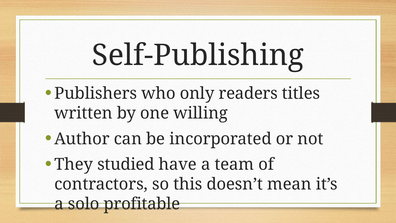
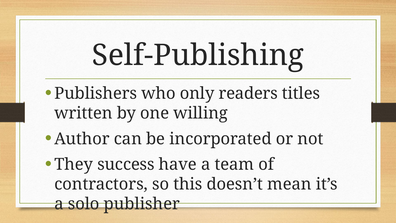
studied: studied -> success (126, 164)
profitable: profitable -> publisher (142, 204)
